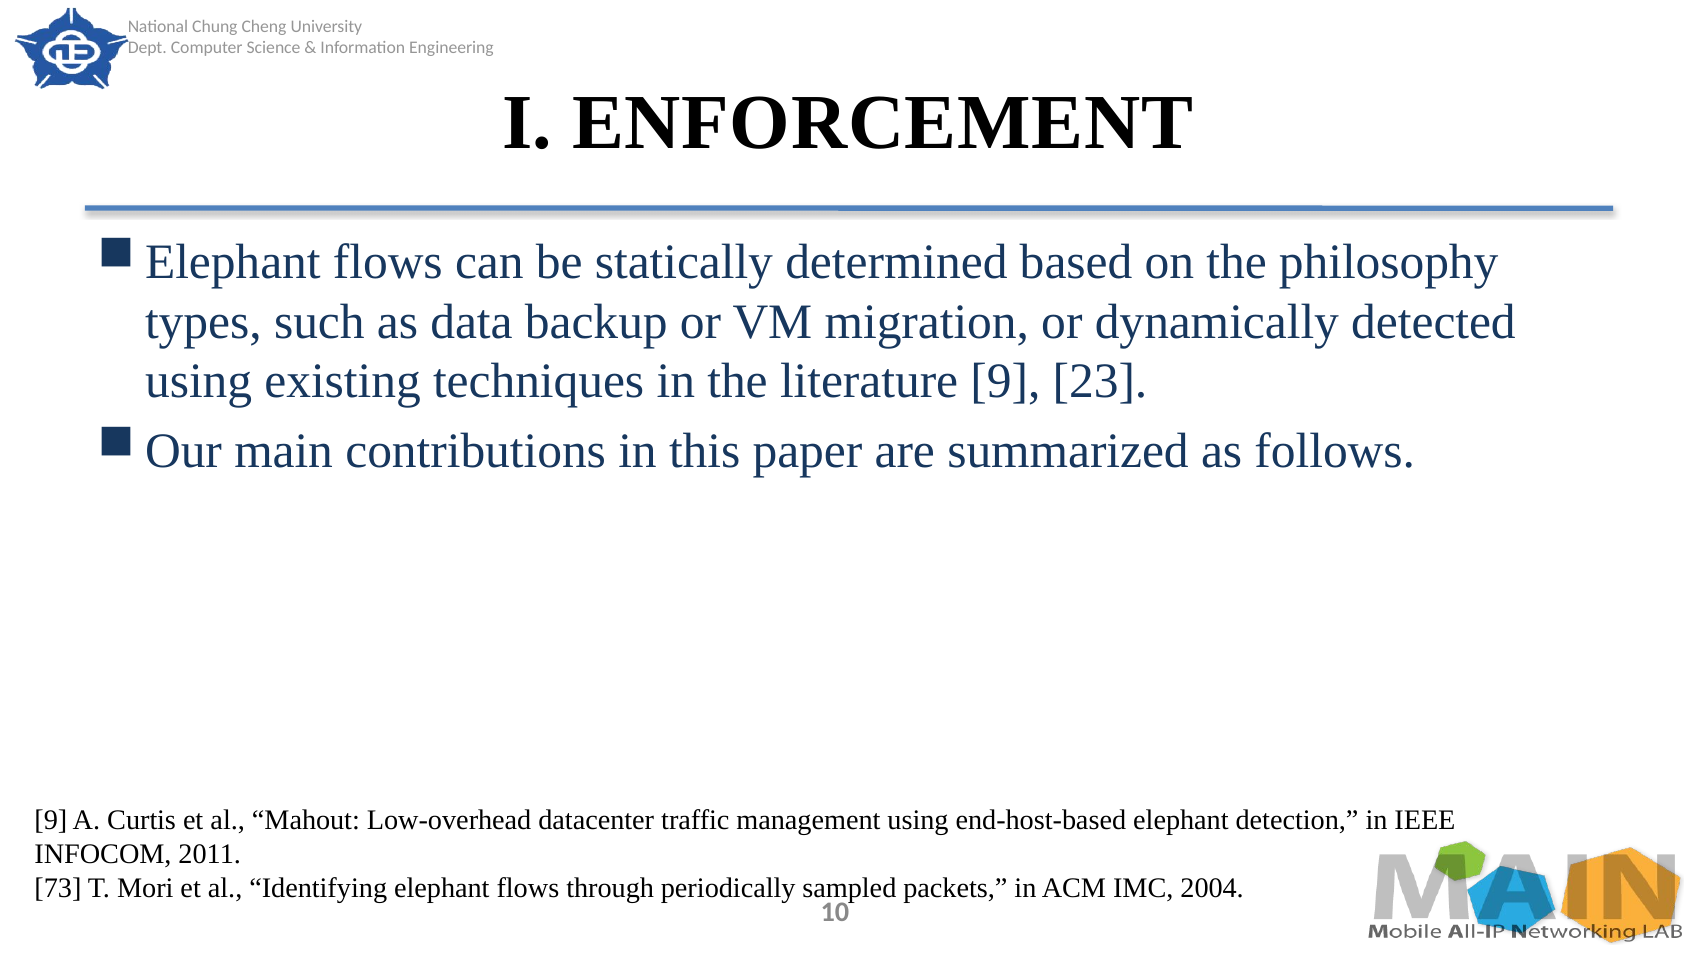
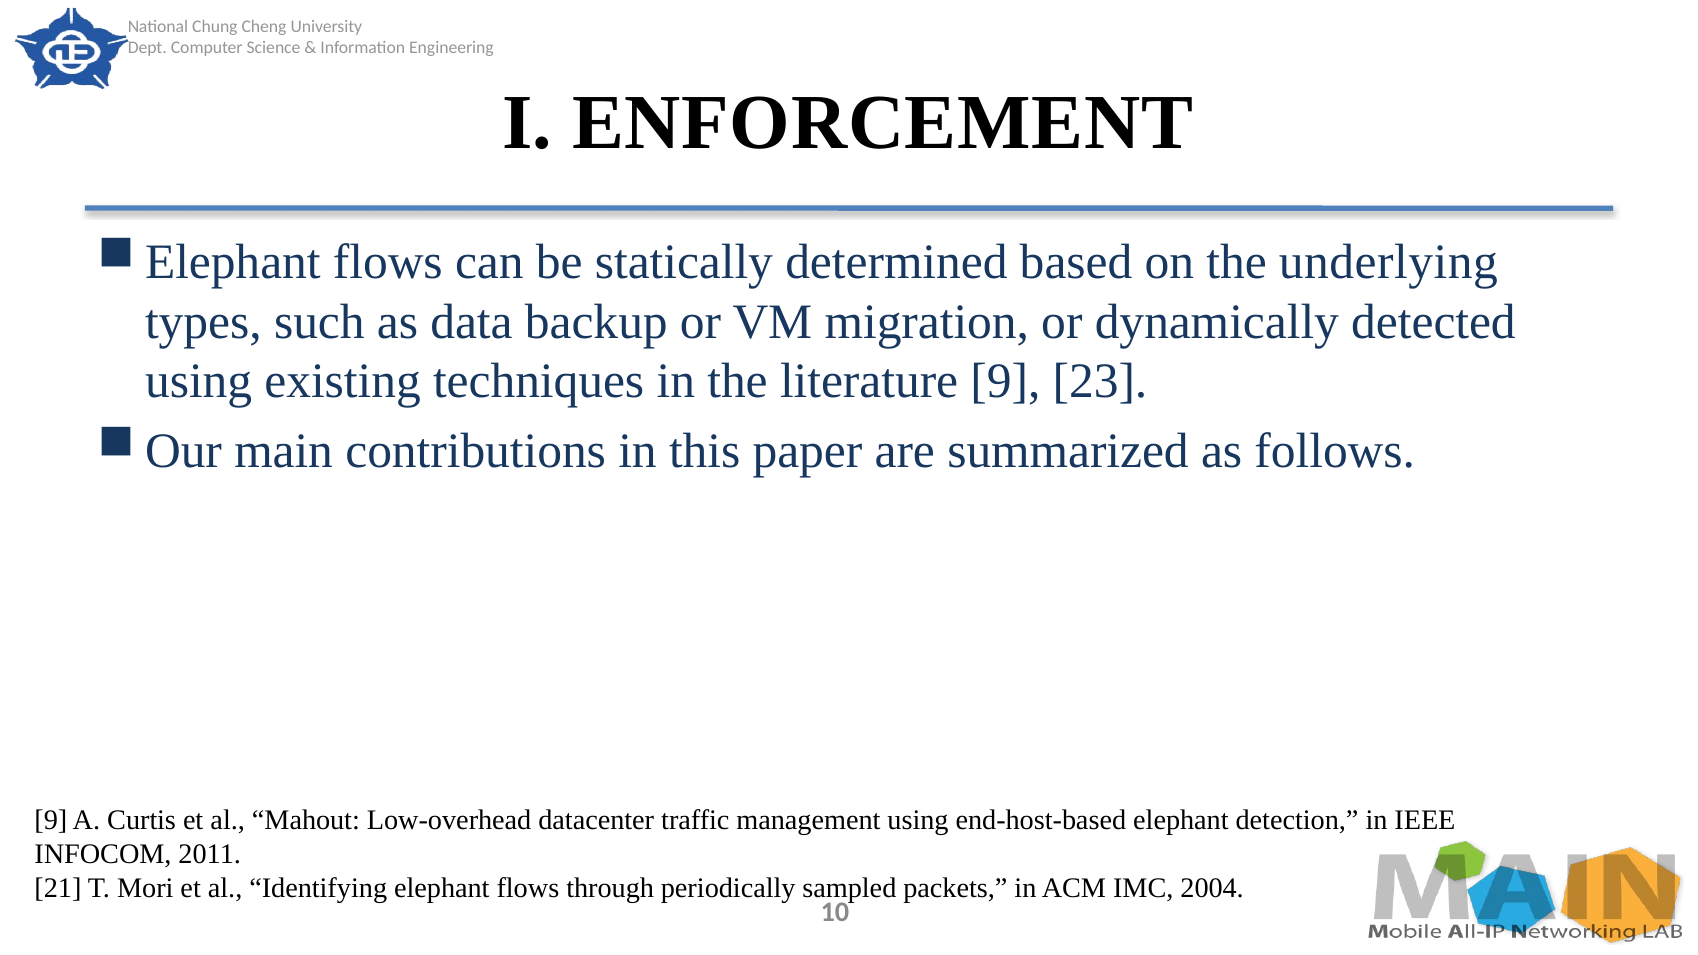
philosophy: philosophy -> underlying (1388, 262)
73: 73 -> 21 (58, 888)
